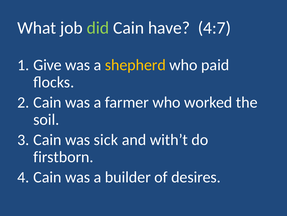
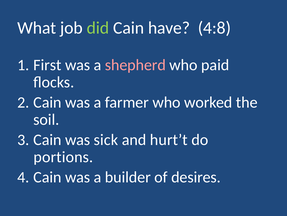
4:7: 4:7 -> 4:8 (214, 28)
Give: Give -> First (47, 65)
shepherd colour: yellow -> pink (135, 65)
with’t: with’t -> hurt’t (169, 139)
firstborn: firstborn -> portions (63, 157)
